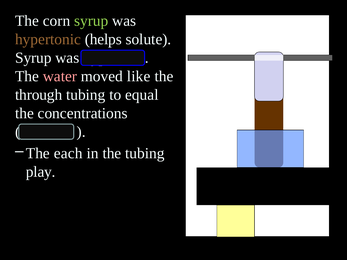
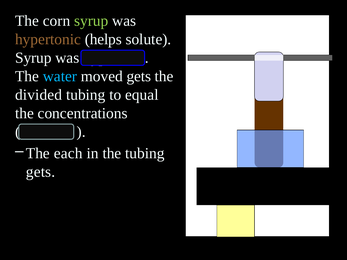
water colour: pink -> light blue (60, 76)
moved like: like -> gets (139, 76)
through: through -> divided (39, 95)
play: play -> gets (41, 172)
